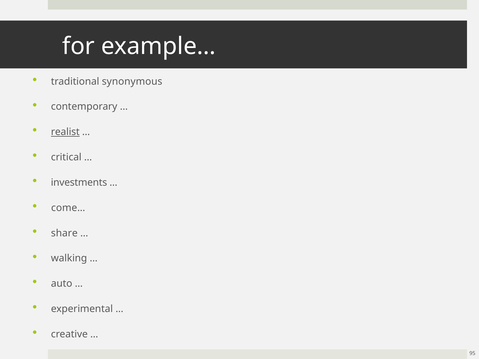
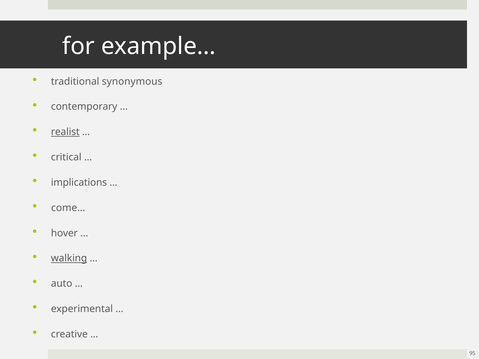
investments: investments -> implications (79, 183)
share: share -> hover (64, 233)
walking underline: none -> present (69, 259)
